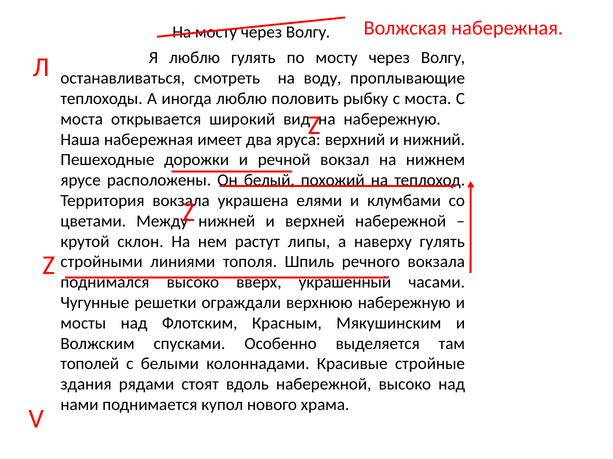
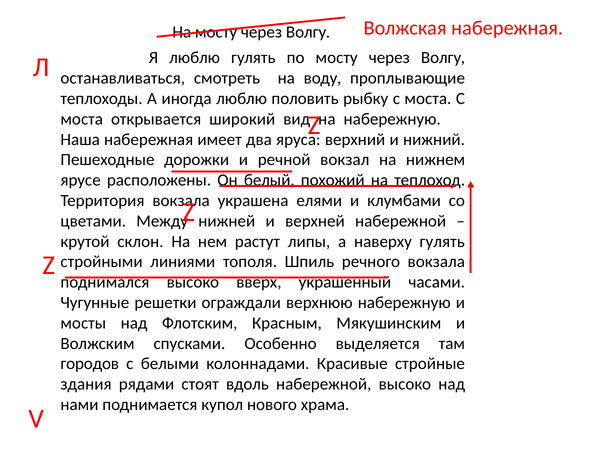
тополей: тополей -> городов (90, 364)
